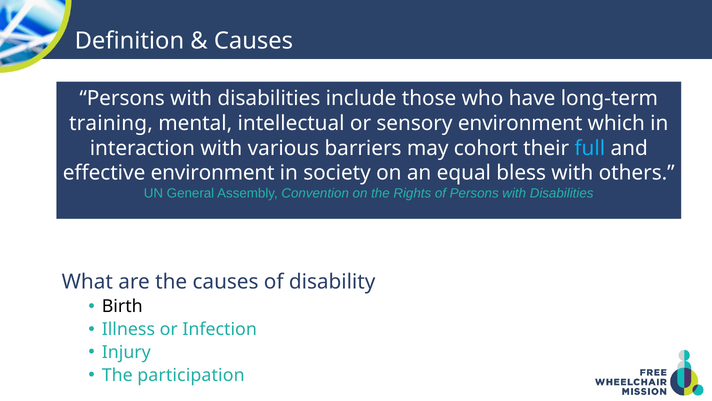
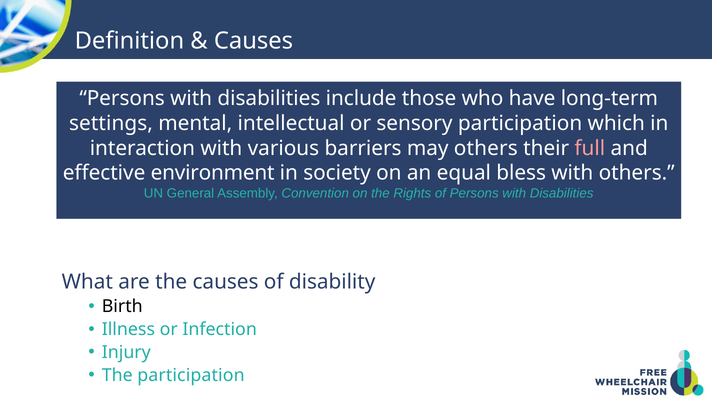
training: training -> settings (111, 123)
sensory environment: environment -> participation (520, 123)
may cohort: cohort -> others (486, 148)
full colour: light blue -> pink (590, 148)
